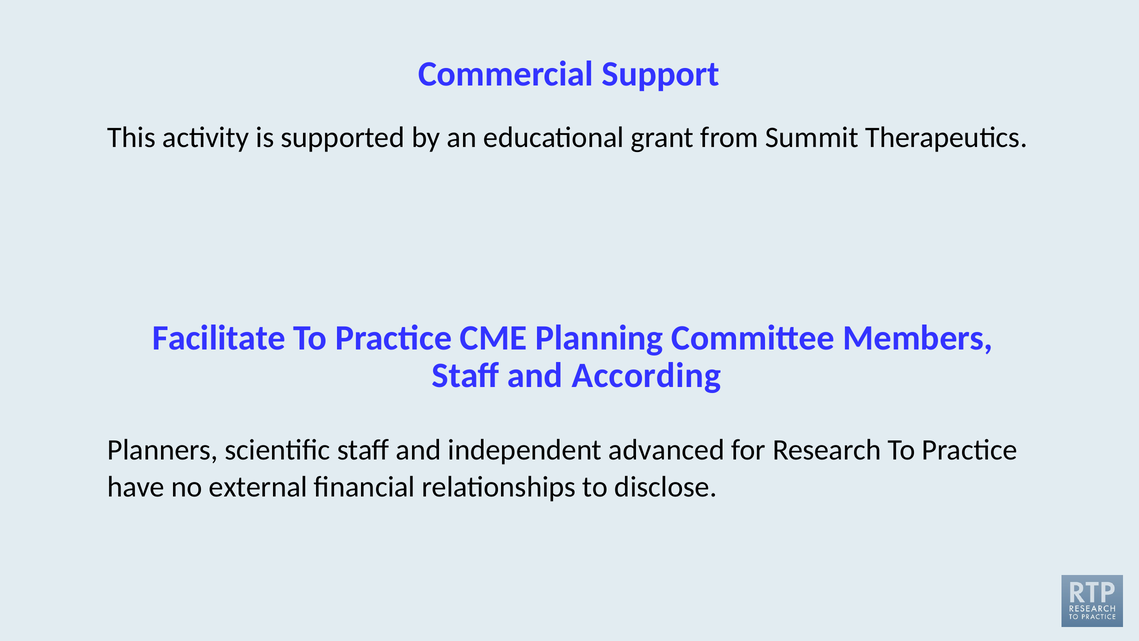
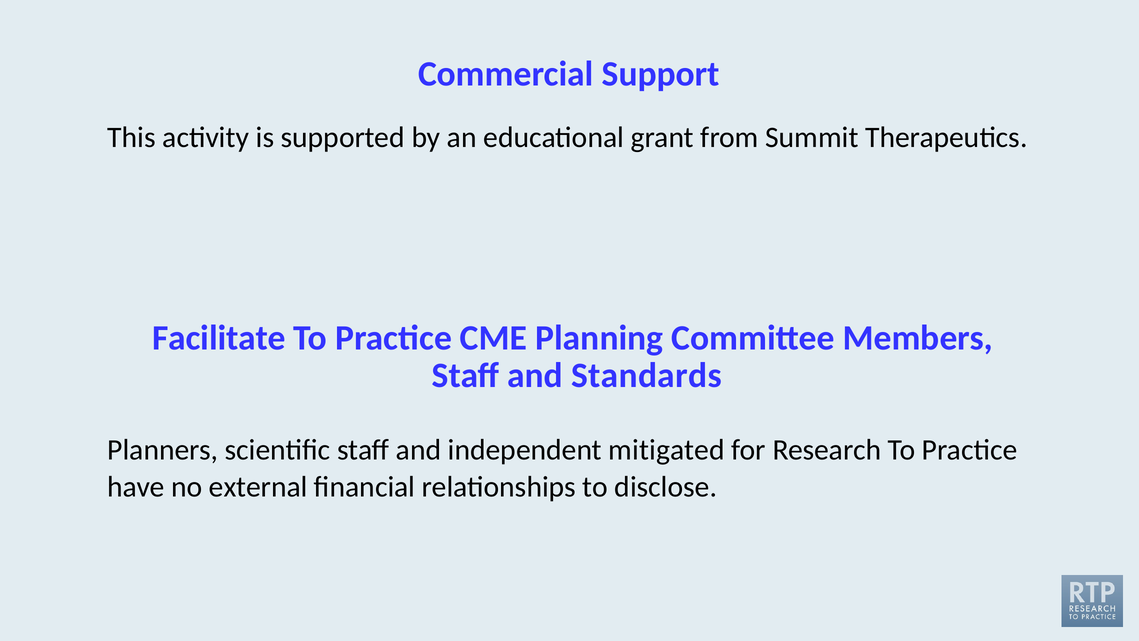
According: According -> Standards (646, 375)
advanced: advanced -> mitigated (667, 450)
